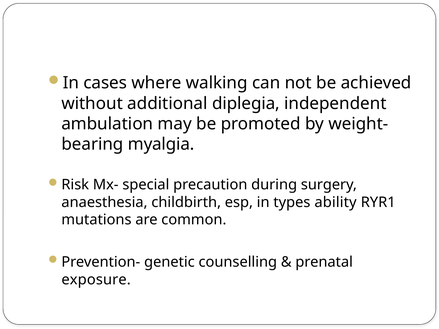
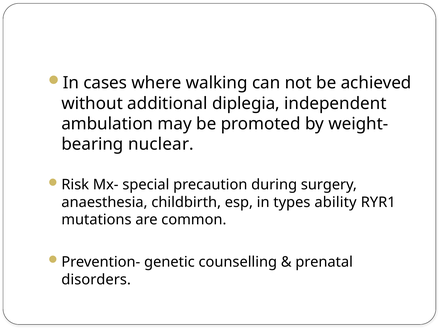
myalgia: myalgia -> nuclear (161, 144)
exposure: exposure -> disorders (96, 280)
